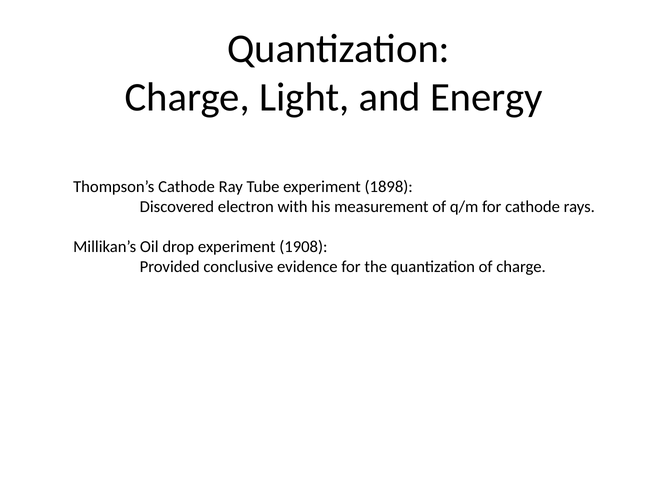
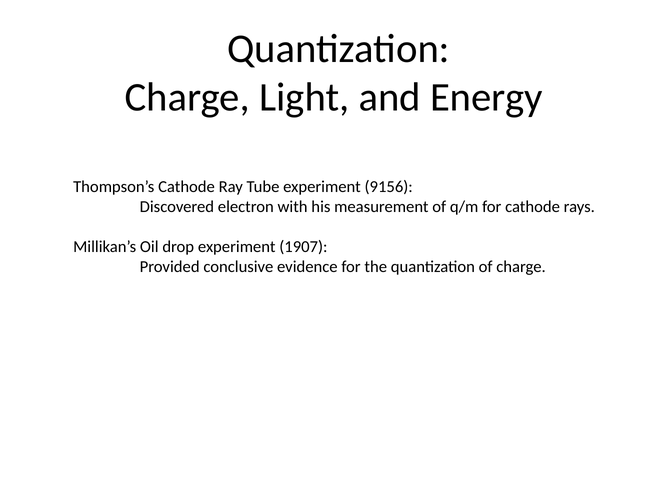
1898: 1898 -> 9156 (389, 186)
1908: 1908 -> 1907 (303, 246)
